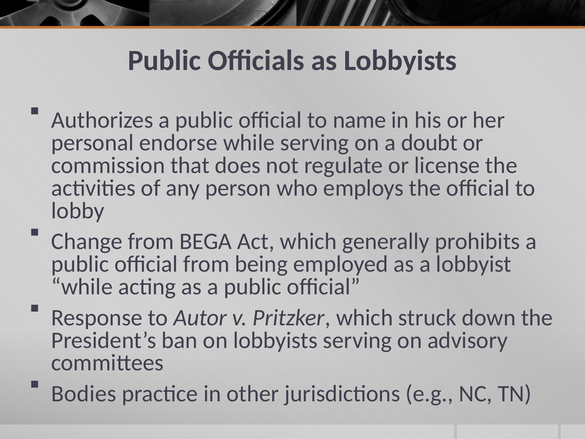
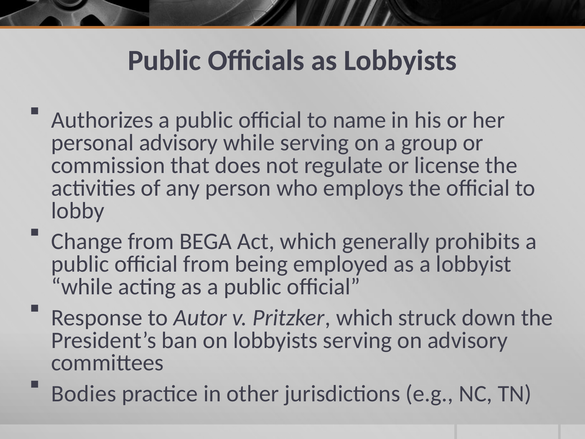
personal endorse: endorse -> advisory (179, 143)
doubt: doubt -> group (429, 143)
